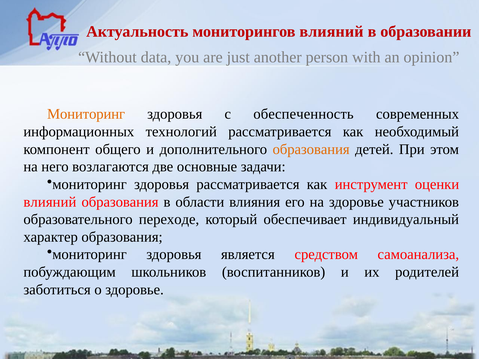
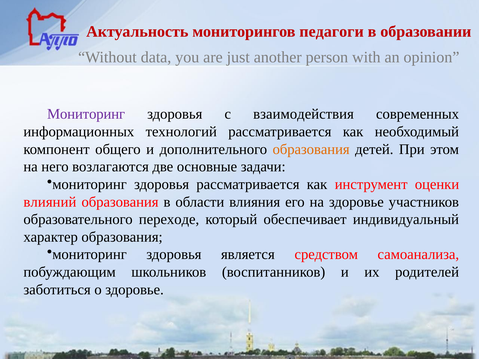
мониторингов влияний: влияний -> педагоги (332, 32)
Мониторинг colour: orange -> purple (86, 114)
обеспеченность: обеспеченность -> взаимодействия (304, 114)
